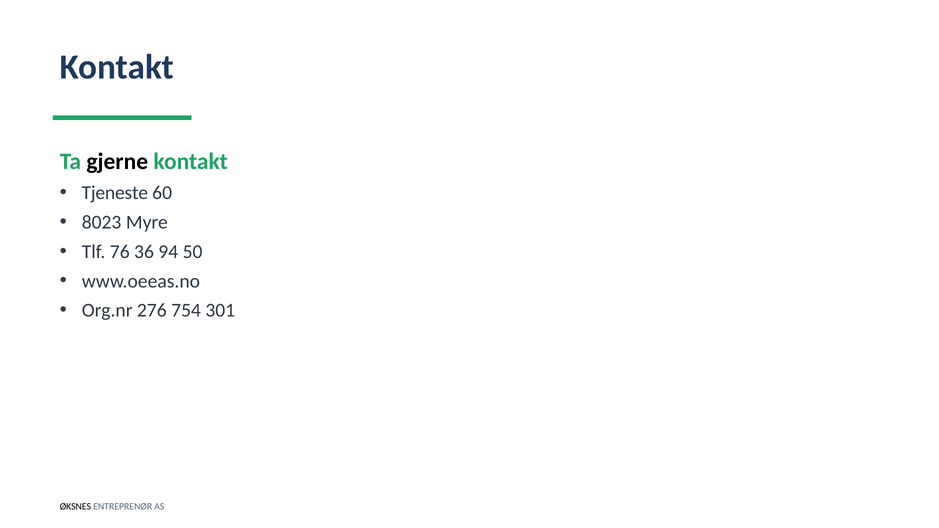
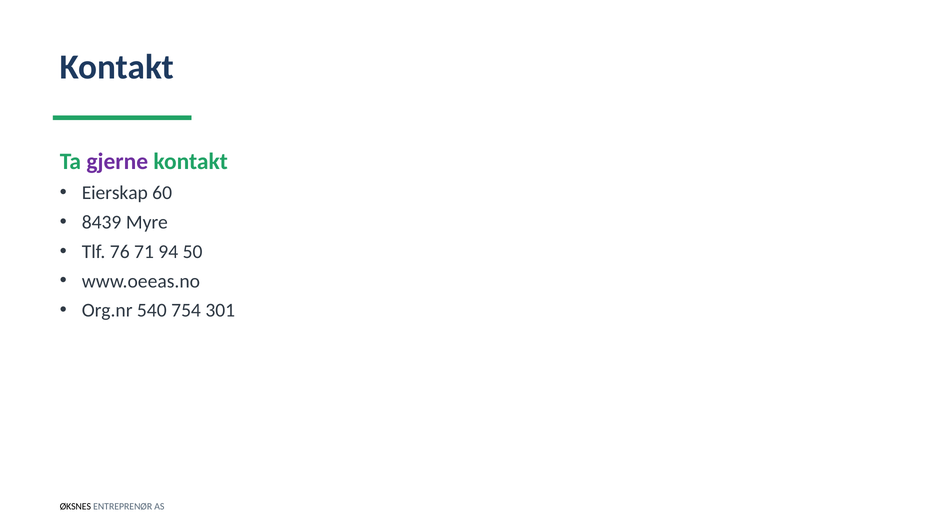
gjerne colour: black -> purple (117, 162)
Tjeneste: Tjeneste -> Eierskap (115, 193)
8023: 8023 -> 8439 (102, 222)
36: 36 -> 71 (144, 252)
276: 276 -> 540 (152, 311)
